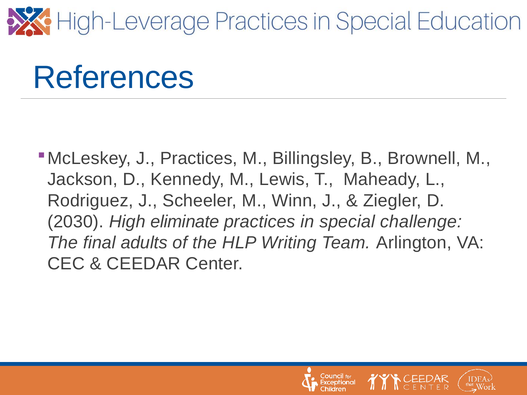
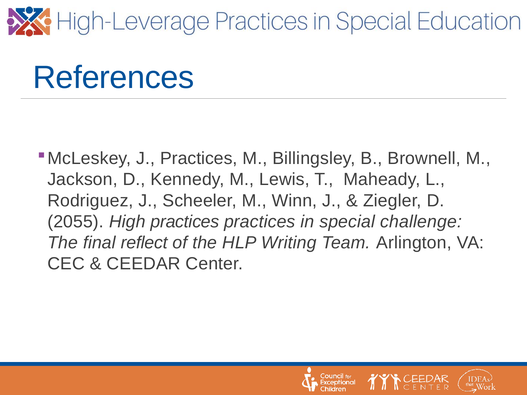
2030: 2030 -> 2055 (76, 222)
High eliminate: eliminate -> practices (185, 222)
adults: adults -> reflect (144, 243)
